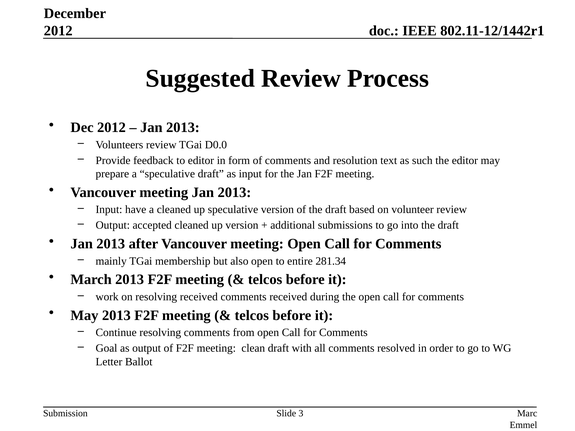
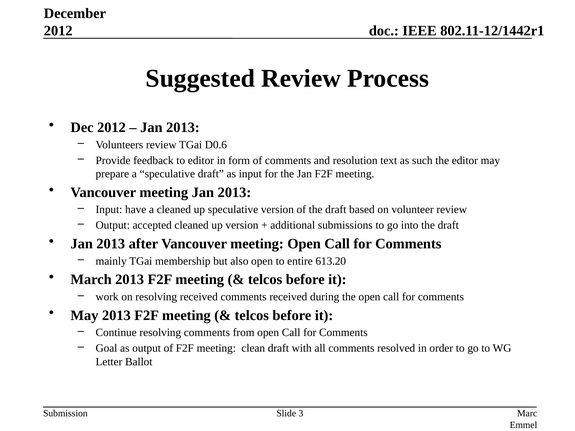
D0.0: D0.0 -> D0.6 (216, 145)
281.34: 281.34 -> 613.20 (331, 261)
